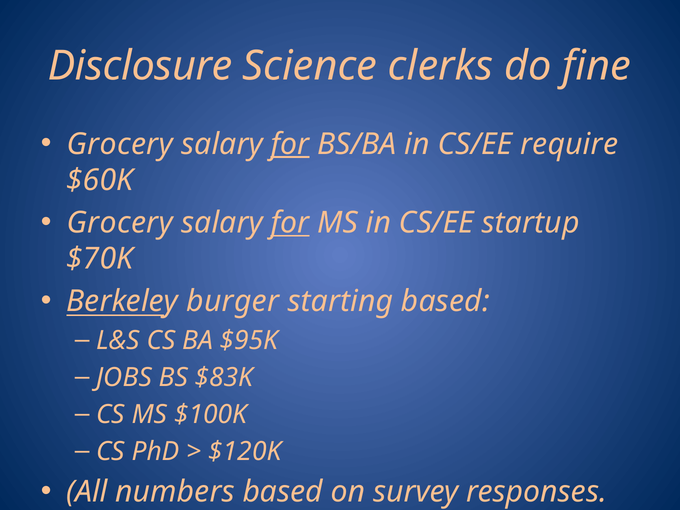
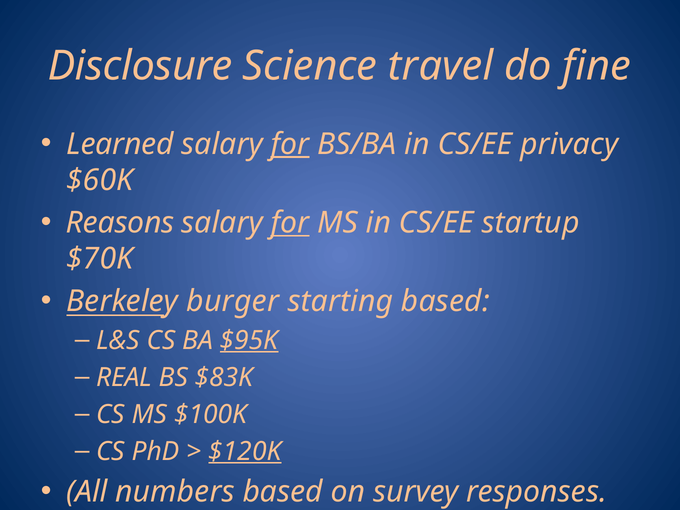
clerks: clerks -> travel (441, 66)
Grocery: Grocery -> Learned (120, 144)
require: require -> privacy (569, 144)
Grocery: Grocery -> Reasons (120, 223)
$95K underline: none -> present (249, 340)
JOBS: JOBS -> REAL (124, 377)
$120K underline: none -> present (245, 451)
